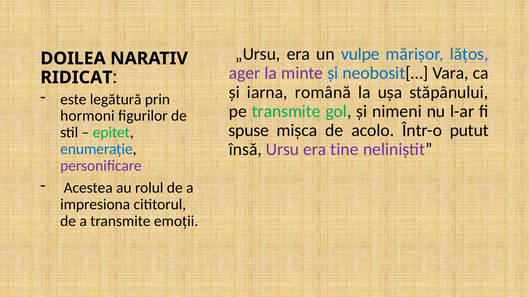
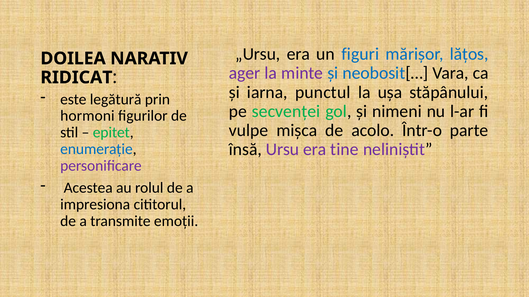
vulpe: vulpe -> figuri (360, 54)
română: română -> punctul (323, 92)
pe transmite: transmite -> secvenței (286, 111)
spuse: spuse -> vulpe (249, 130)
putut: putut -> parte (469, 130)
